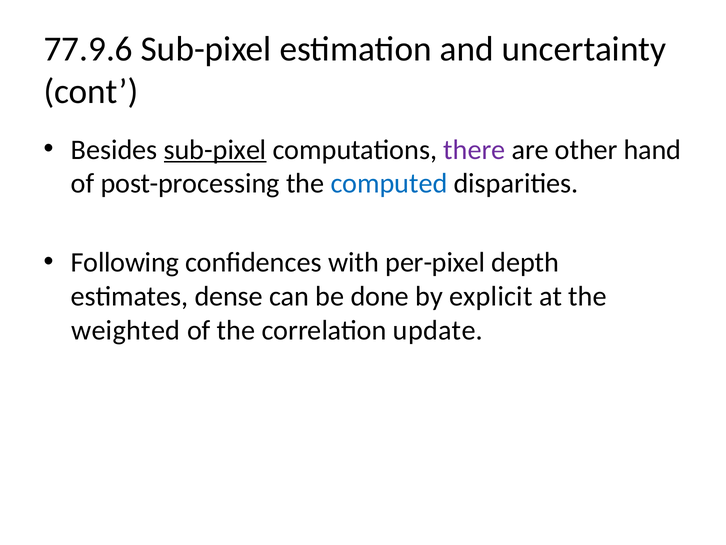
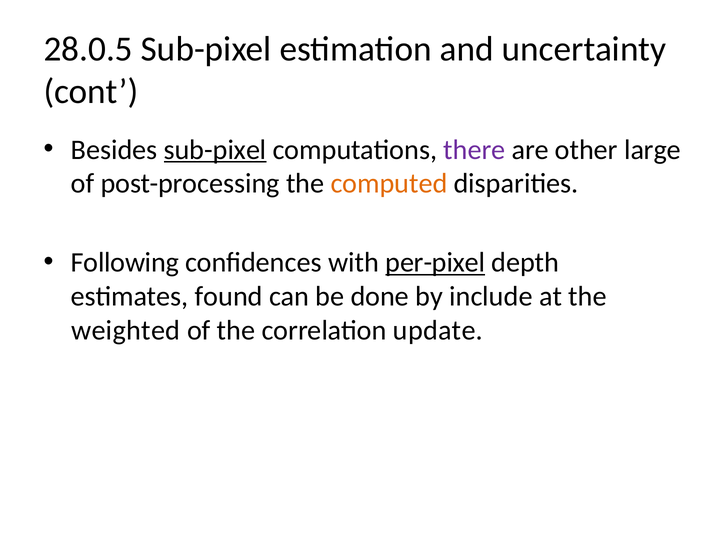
77.9.6: 77.9.6 -> 28.0.5 (88, 49)
hand: hand -> large (652, 150)
computed colour: blue -> orange (389, 183)
per-pixel underline: none -> present (435, 262)
dense: dense -> found (229, 296)
explicit: explicit -> include (491, 296)
